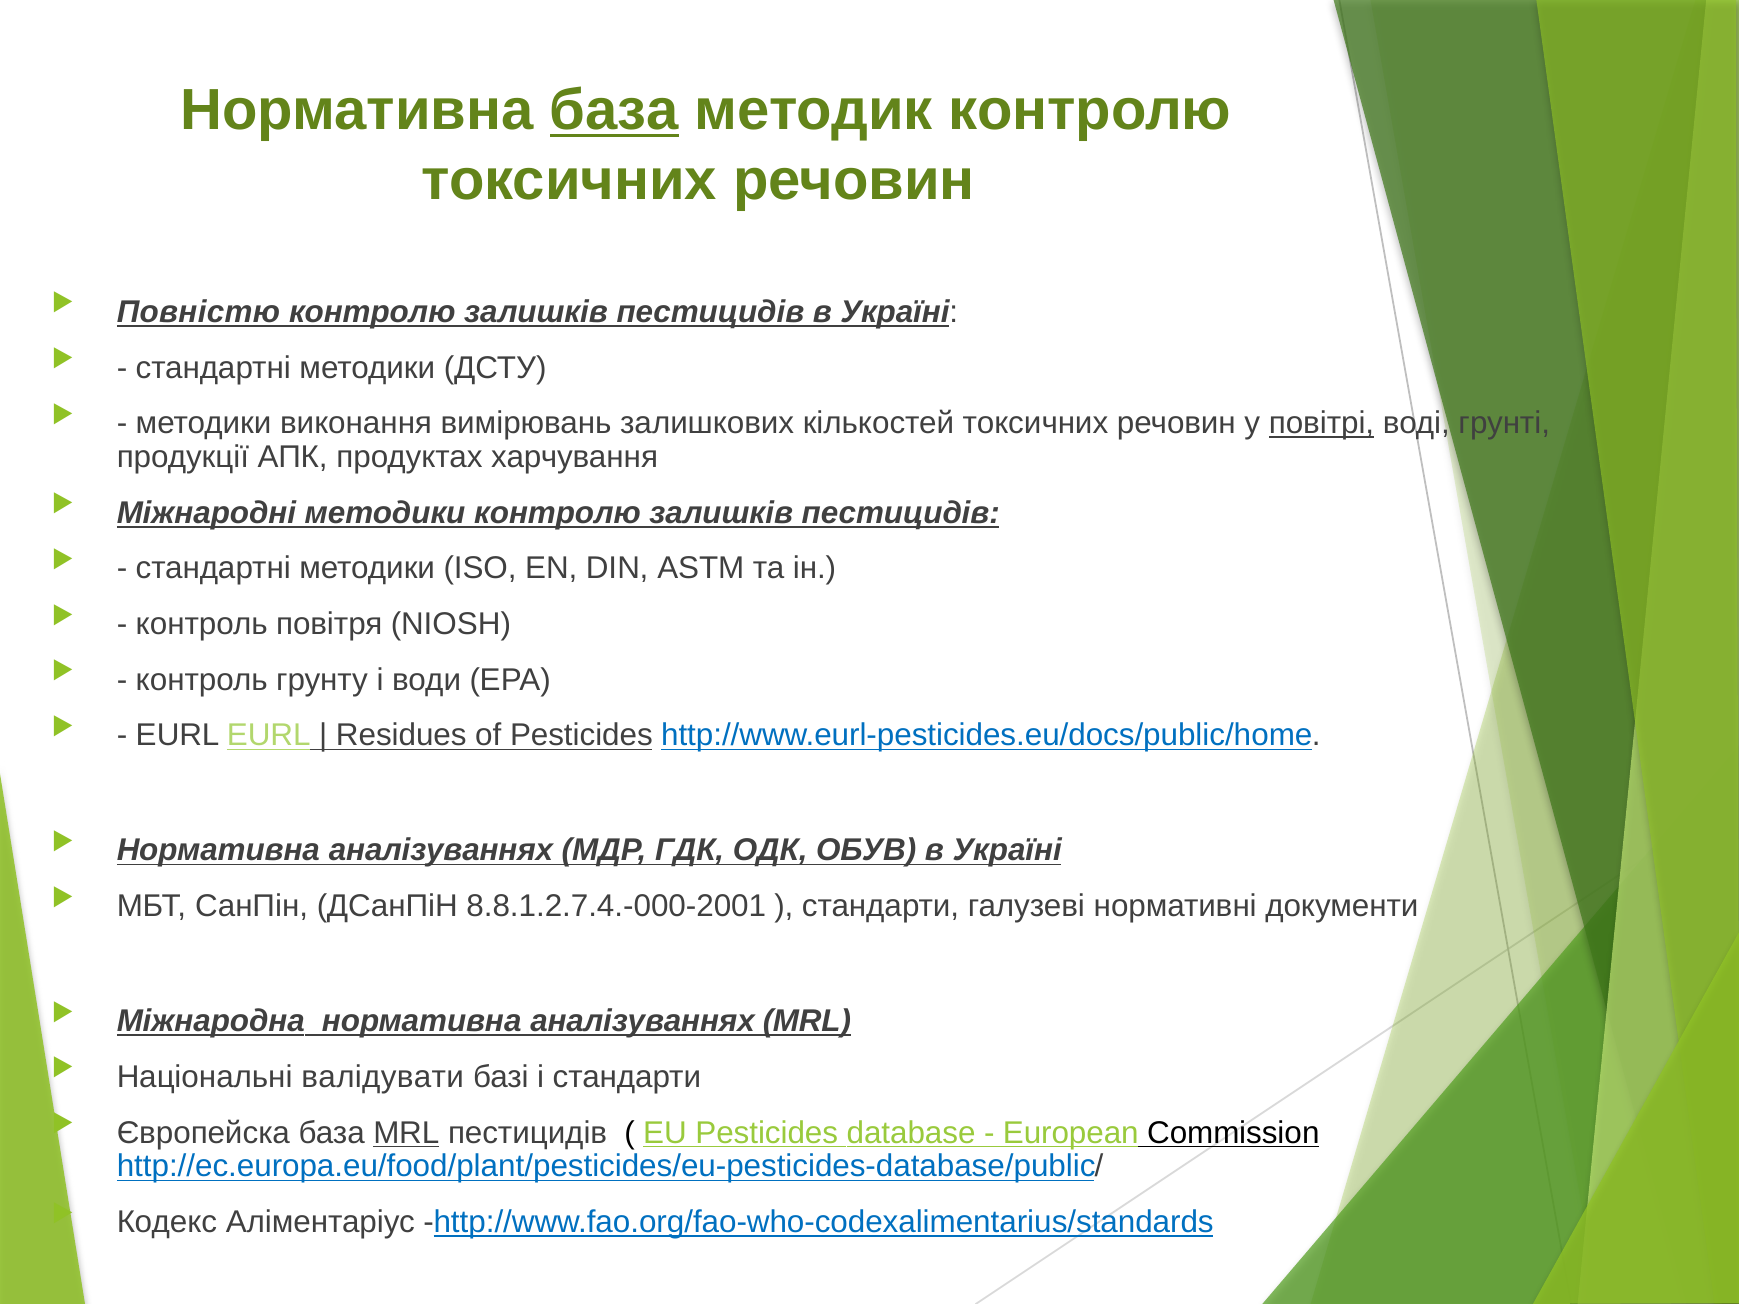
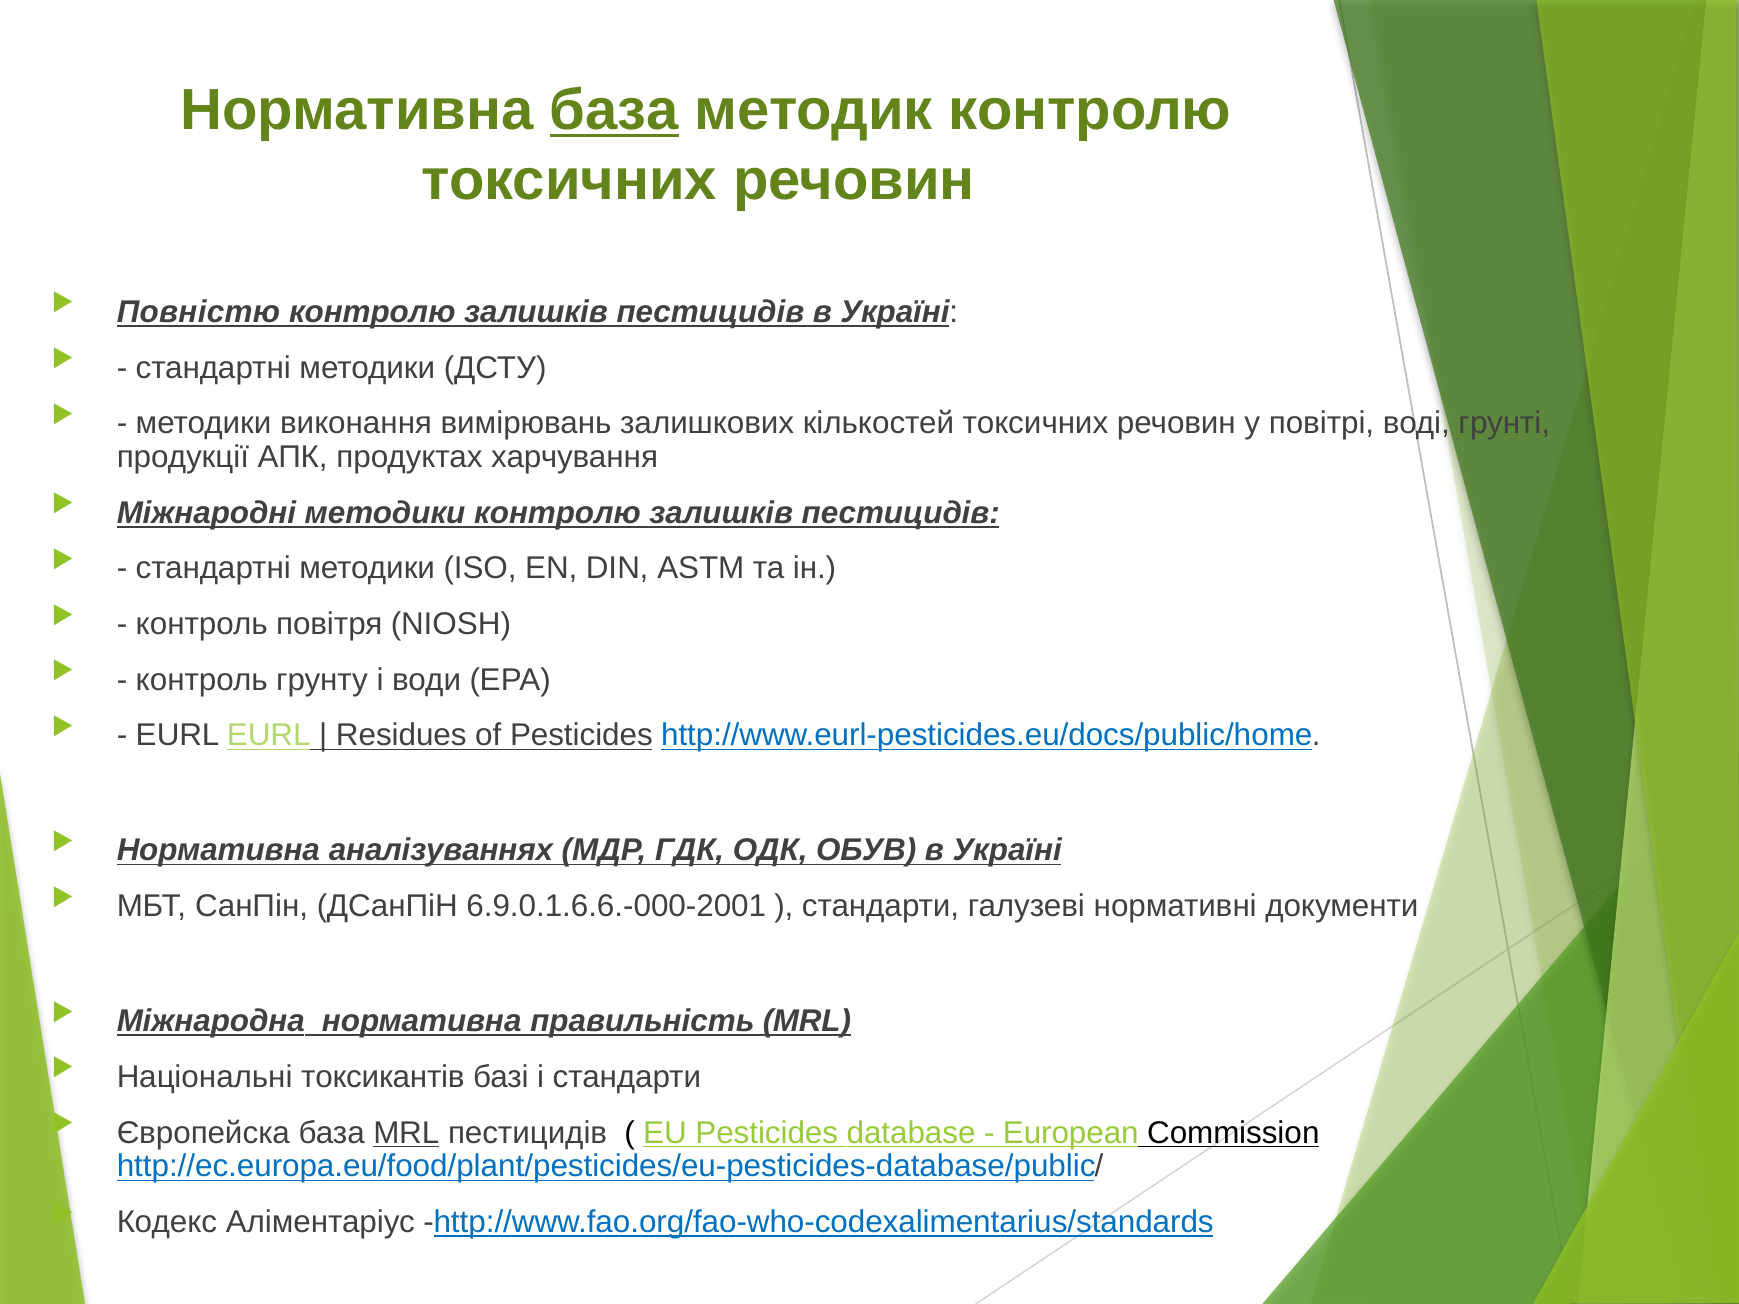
повітрі underline: present -> none (1321, 423)
8.8.1.2.7.4.-000-2001: 8.8.1.2.7.4.-000-2001 -> 6.9.0.1.6.6.-000-2001 (616, 906)
Міжнародна нормативна аналізуваннях: аналізуваннях -> правильність (642, 1022)
валідувати: валідувати -> токсикантів (383, 1077)
